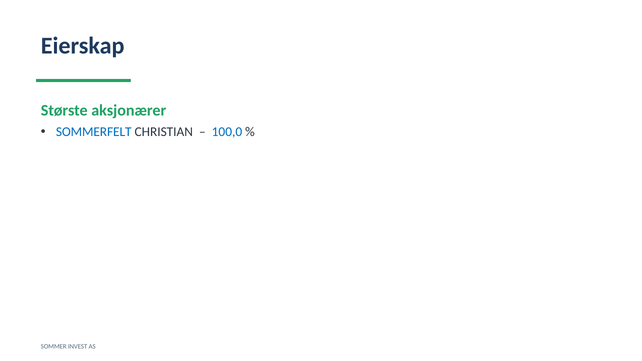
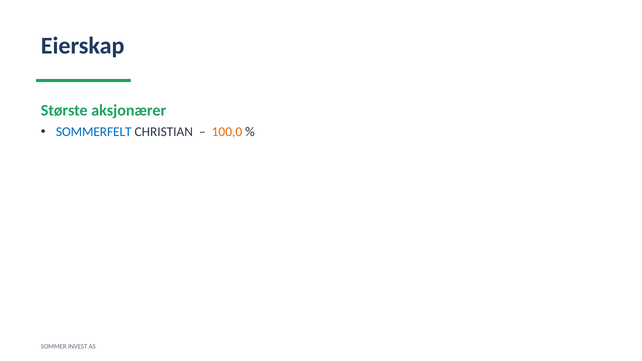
100,0 colour: blue -> orange (227, 132)
